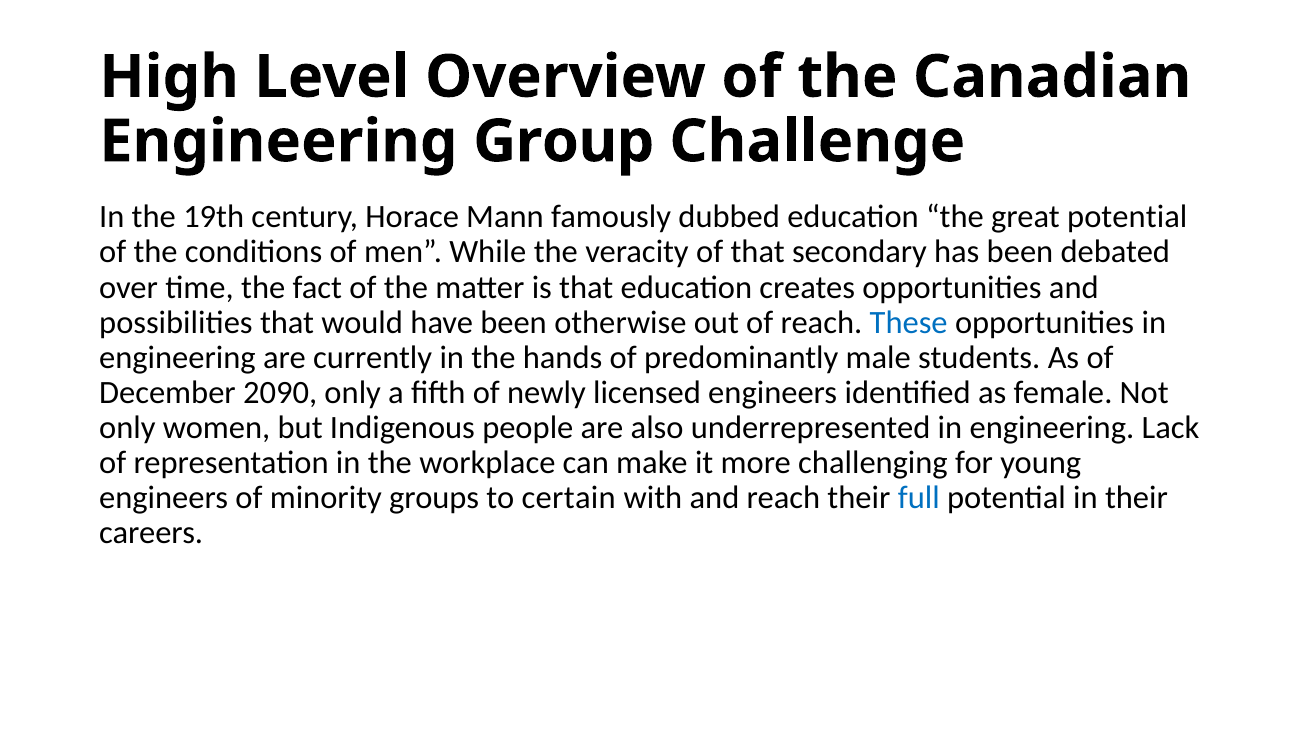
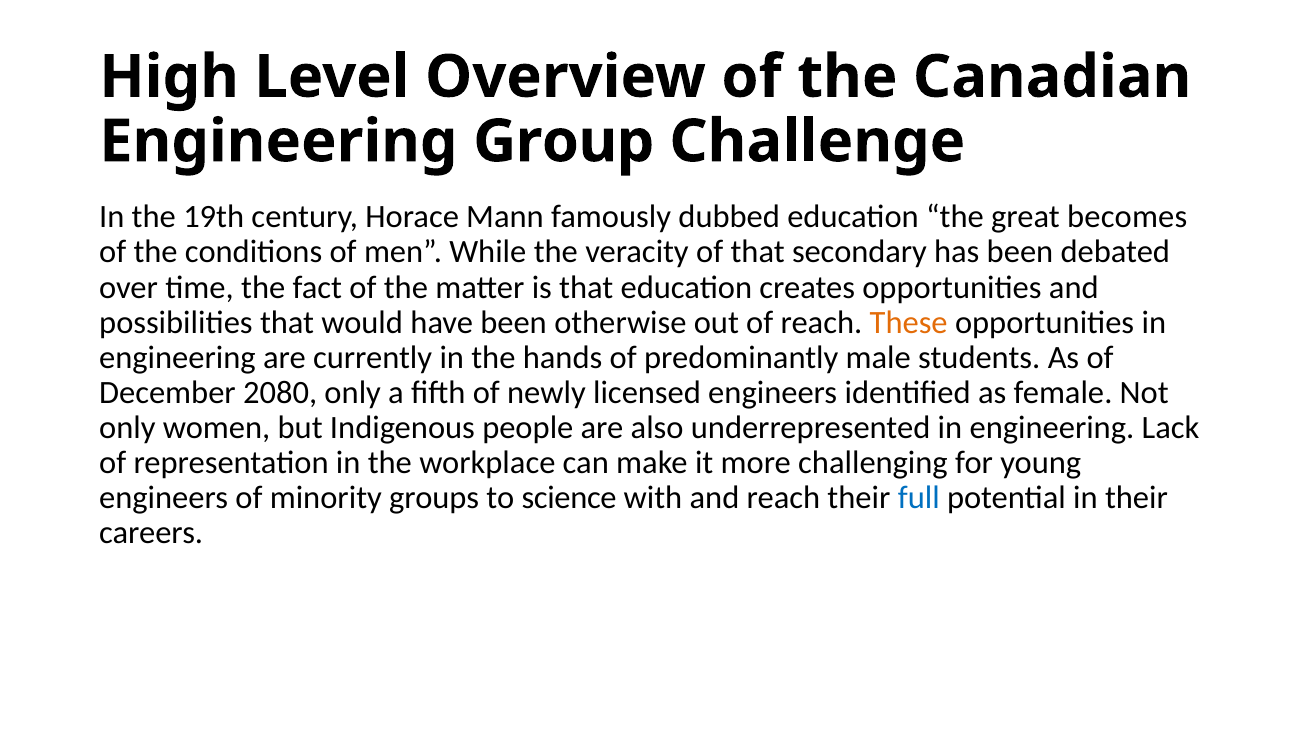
great potential: potential -> becomes (1127, 217)
These colour: blue -> orange (909, 322)
2090: 2090 -> 2080 (280, 393)
certain: certain -> science (569, 498)
